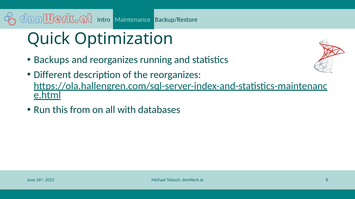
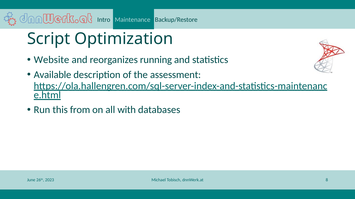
Quick: Quick -> Script (49, 39)
Backups: Backups -> Website (51, 60)
Different: Different -> Available (52, 75)
the reorganizes: reorganizes -> assessment (175, 75)
